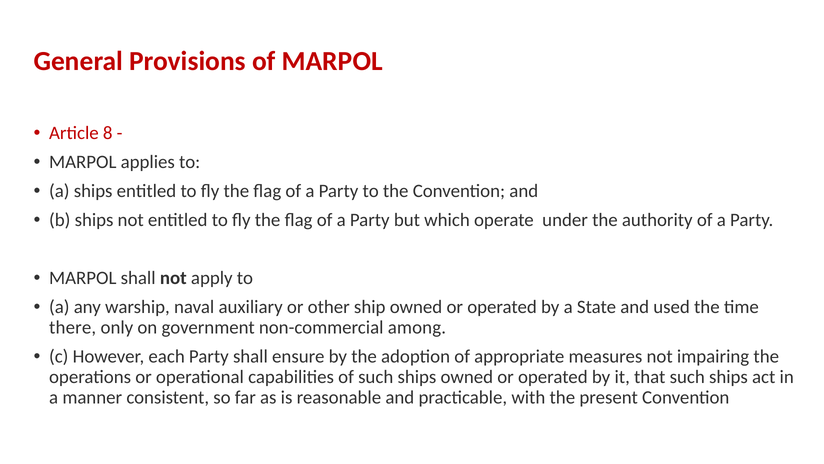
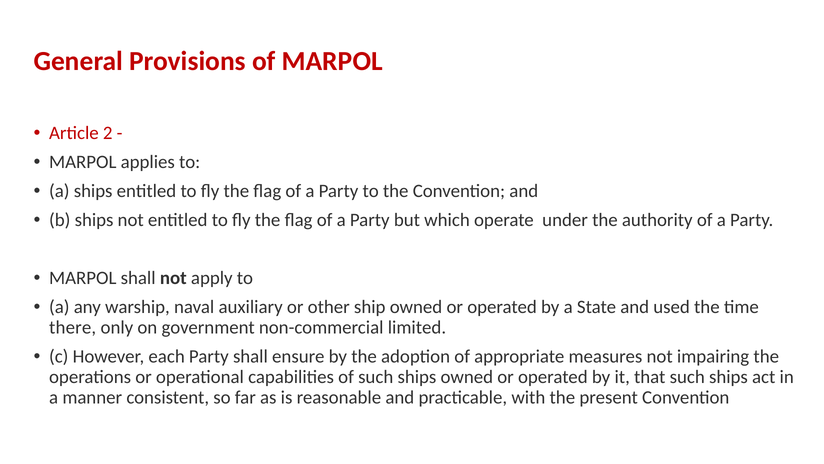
8: 8 -> 2 (108, 133)
among: among -> limited (417, 327)
